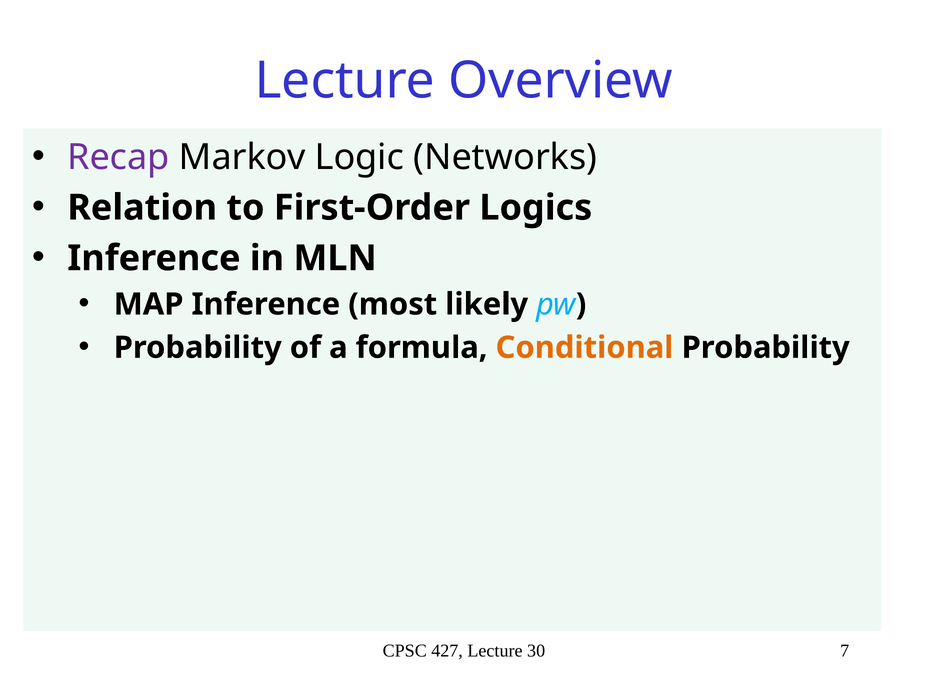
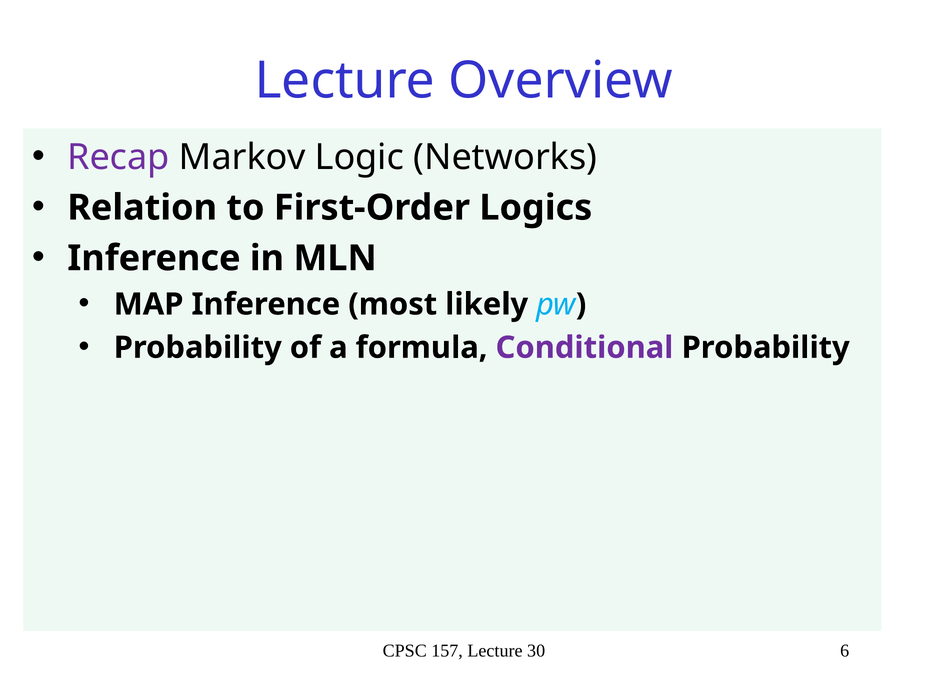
Conditional colour: orange -> purple (585, 348)
427: 427 -> 157 (447, 651)
7: 7 -> 6 (845, 651)
